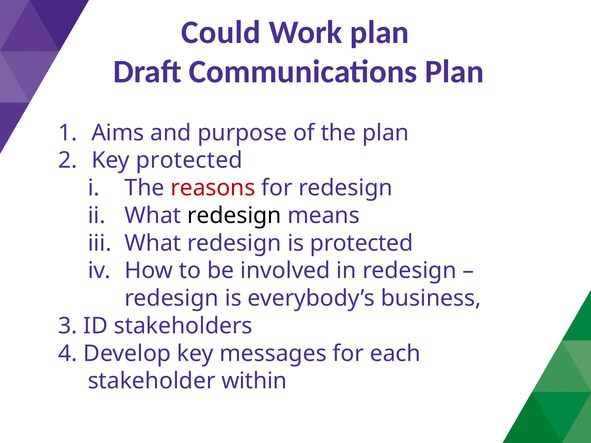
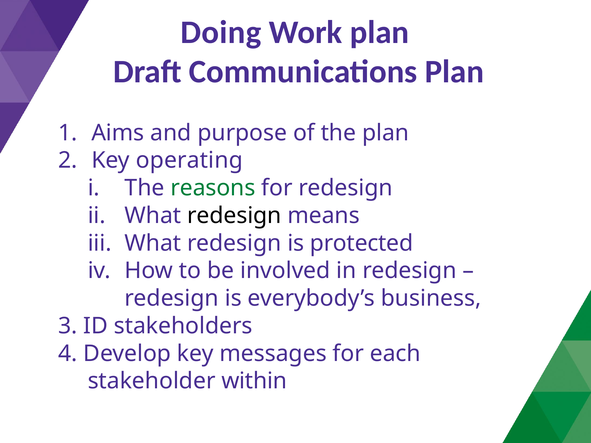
Could: Could -> Doing (221, 32)
Key protected: protected -> operating (189, 160)
reasons colour: red -> green (213, 188)
